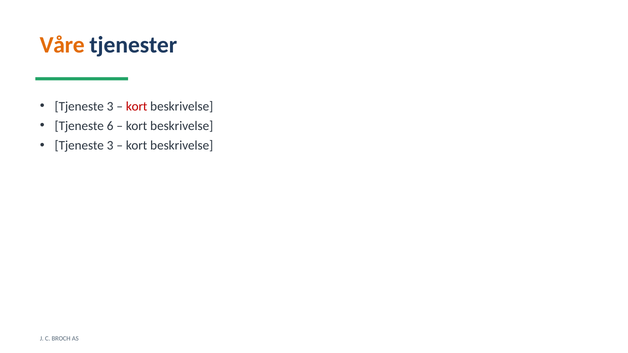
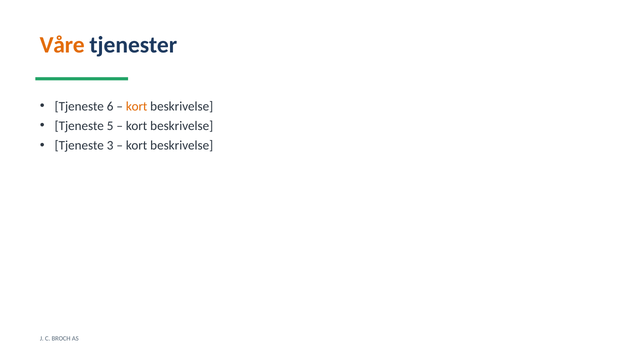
3: 3 -> 6 (110, 106)
kort colour: red -> orange (137, 106)
6: 6 -> 5 (110, 126)
